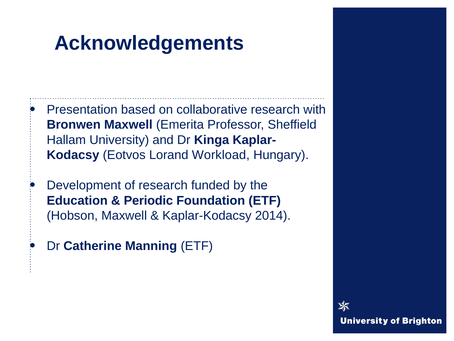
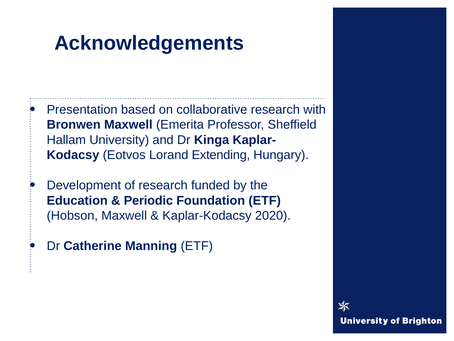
Workload: Workload -> Extending (221, 155)
2014: 2014 -> 2020 (273, 215)
